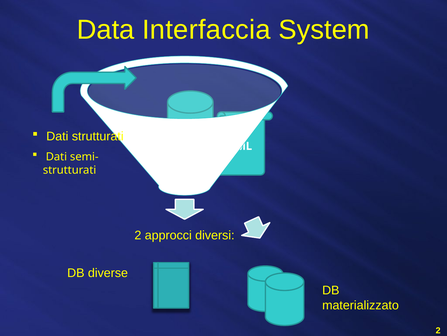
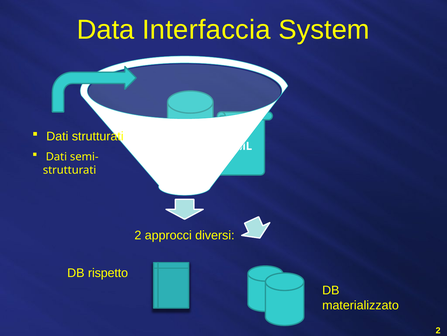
diverse: diverse -> rispetto (108, 272)
